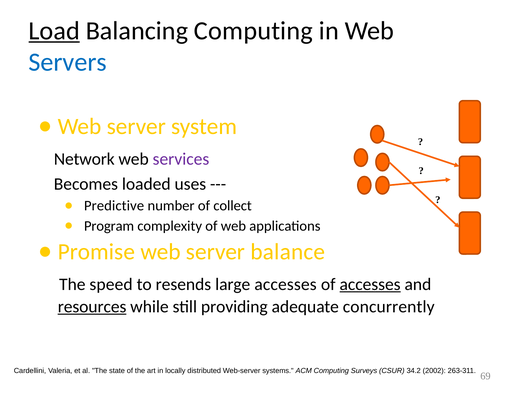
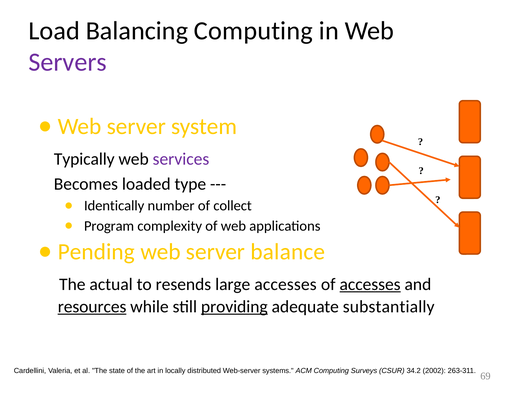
Load underline: present -> none (54, 31)
Servers colour: blue -> purple (68, 62)
Network: Network -> Typically (84, 159)
uses: uses -> type (190, 184)
Predictive: Predictive -> Identically (114, 206)
Promise: Promise -> Pending (96, 252)
speed: speed -> actual (111, 284)
providing underline: none -> present (234, 306)
concurrently: concurrently -> substantially (389, 306)
